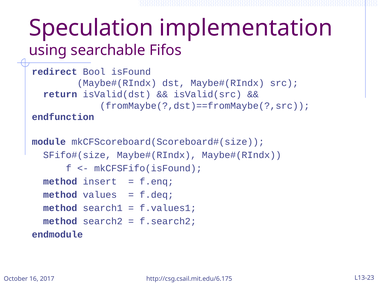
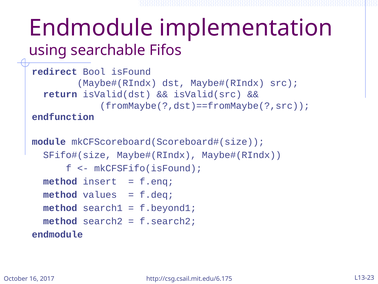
Speculation: Speculation -> Endmodule (91, 28)
f.values1: f.values1 -> f.beyond1 (168, 208)
